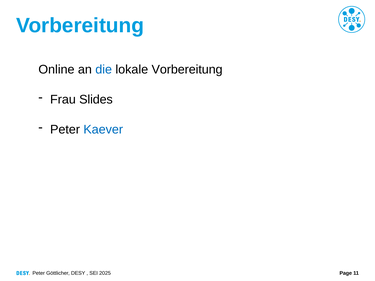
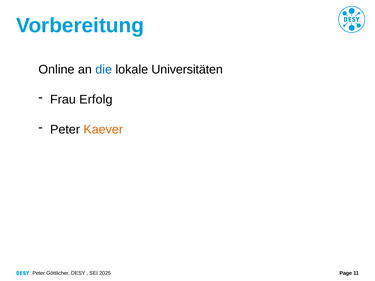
lokale Vorbereitung: Vorbereitung -> Universitäten (187, 70)
Slides: Slides -> Erfolg (96, 100)
Kaever colour: blue -> orange (103, 130)
